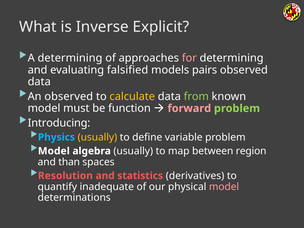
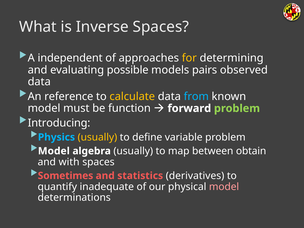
Inverse Explicit: Explicit -> Spaces (161, 27)
A determining: determining -> independent (70, 58)
for colour: pink -> yellow (189, 58)
falsified: falsified -> possible (128, 70)
An observed: observed -> reference (69, 97)
from colour: light green -> light blue (196, 97)
forward colour: pink -> white (189, 108)
region: region -> obtain (251, 151)
than: than -> with (69, 162)
Resolution: Resolution -> Sometimes (66, 176)
